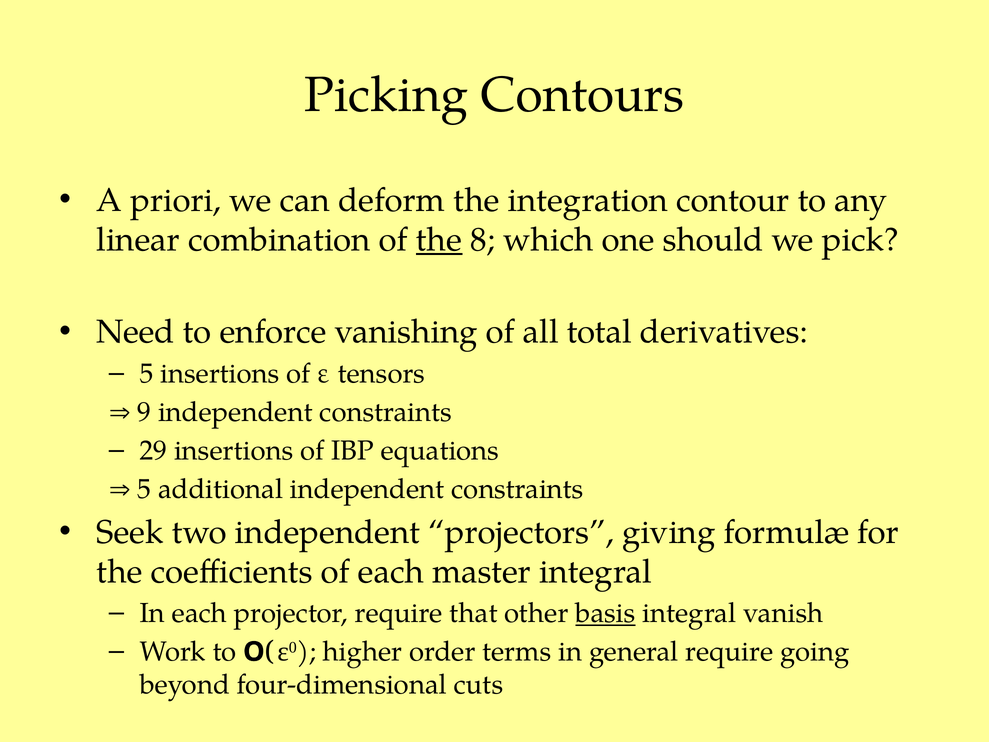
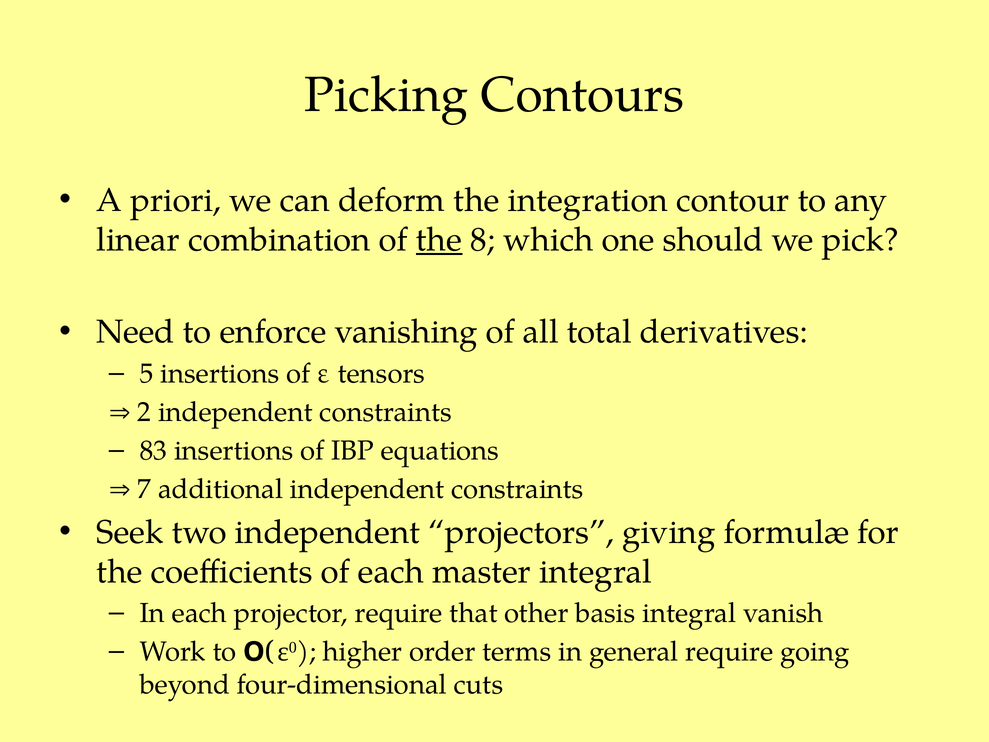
9: 9 -> 2 (144, 412)
29: 29 -> 83 (153, 450)
5: 5 -> 7 (144, 489)
basis underline: present -> none (605, 613)
